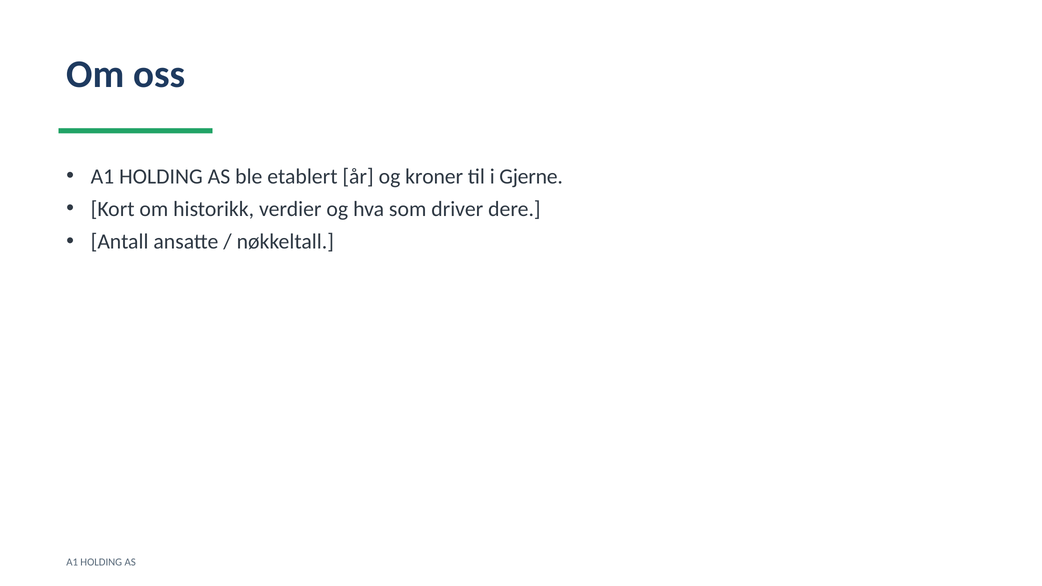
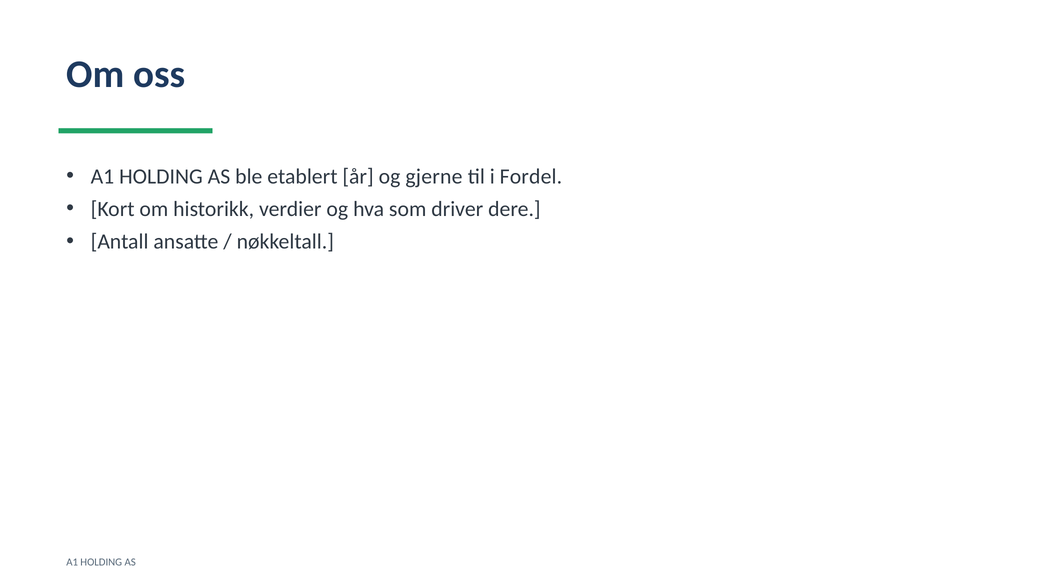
kroner: kroner -> gjerne (434, 176)
Gjerne: Gjerne -> Fordel (531, 176)
